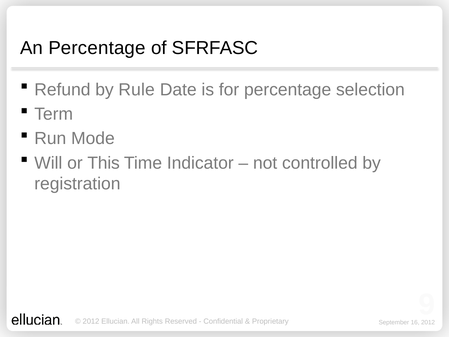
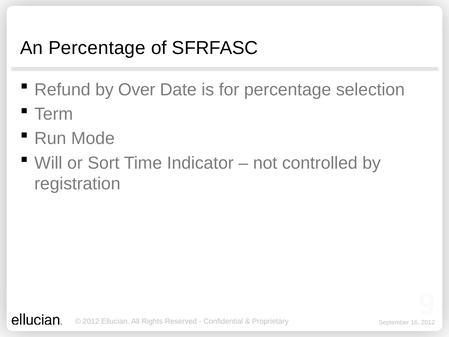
Rule: Rule -> Over (137, 90)
This: This -> Sort (103, 163)
